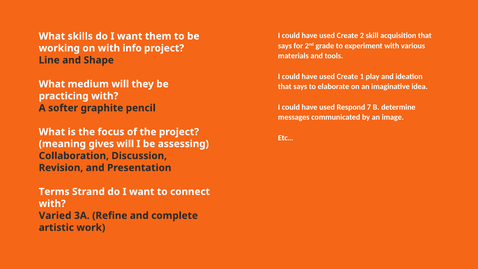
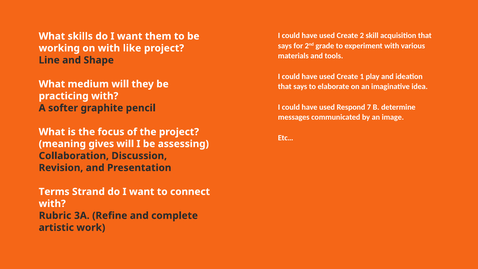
info: info -> like (132, 48)
Varied: Varied -> Rubric (55, 216)
